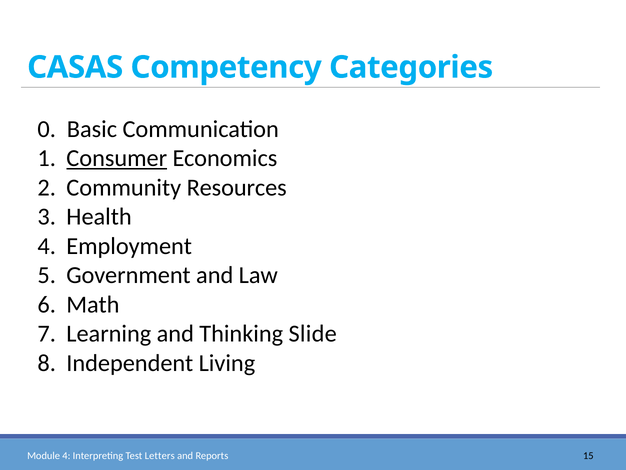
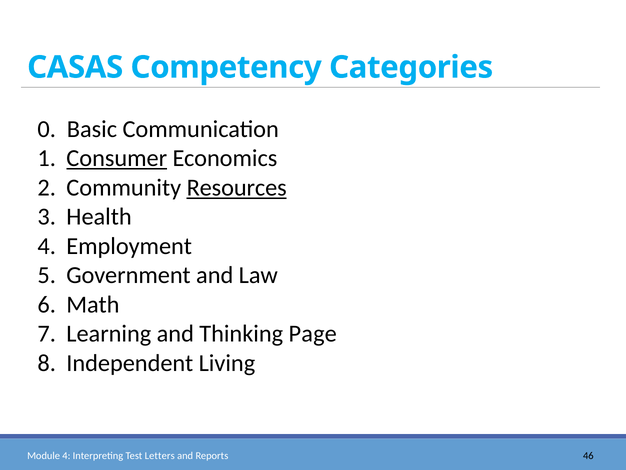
Resources underline: none -> present (237, 187)
Slide: Slide -> Page (313, 334)
15: 15 -> 46 (588, 455)
